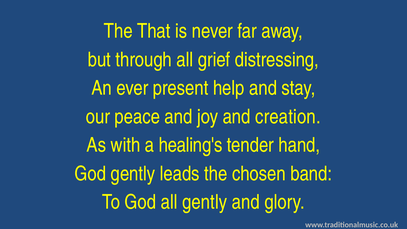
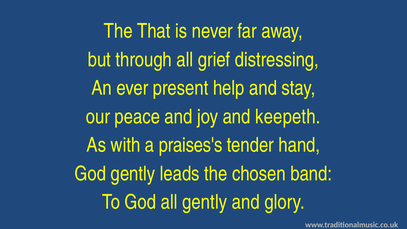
creation: creation -> keepeth (288, 117)
healing's: healing's -> praises's (191, 145)
